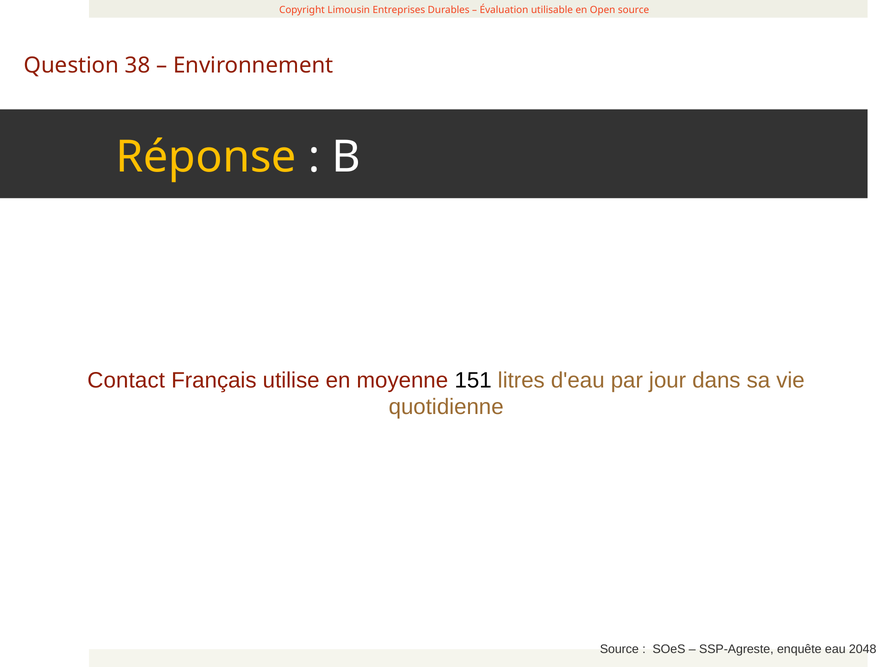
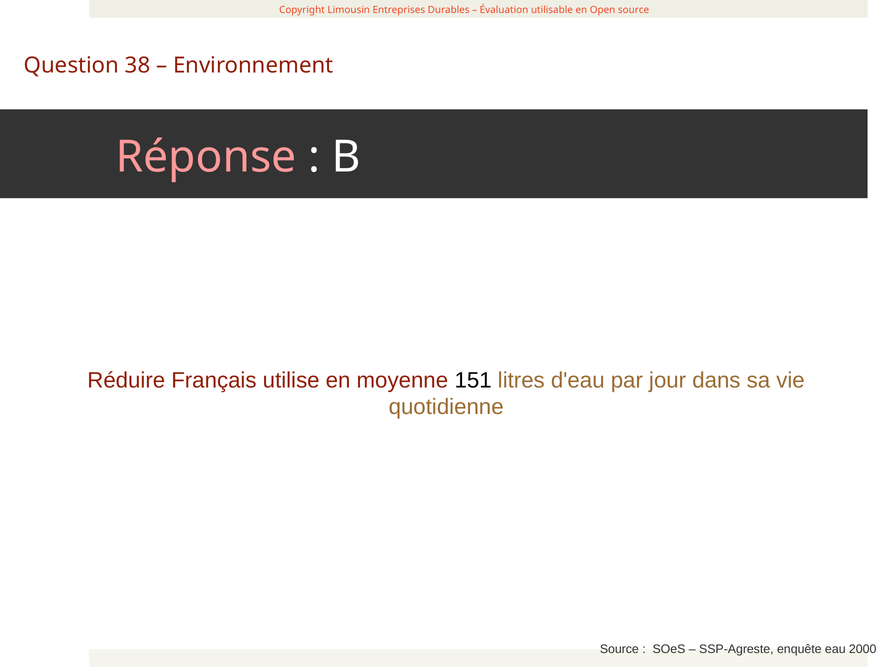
Réponse colour: yellow -> pink (206, 157)
Contact: Contact -> Réduire (126, 381)
2048: 2048 -> 2000 (863, 650)
